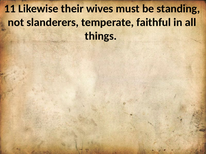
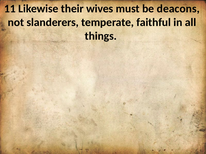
standing: standing -> deacons (178, 9)
